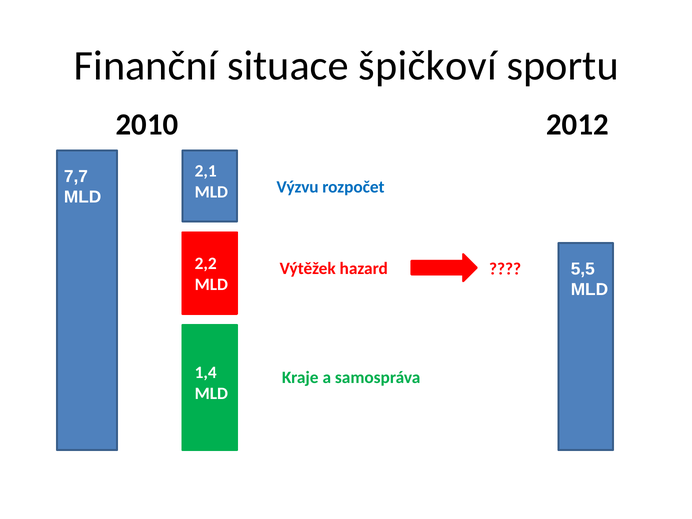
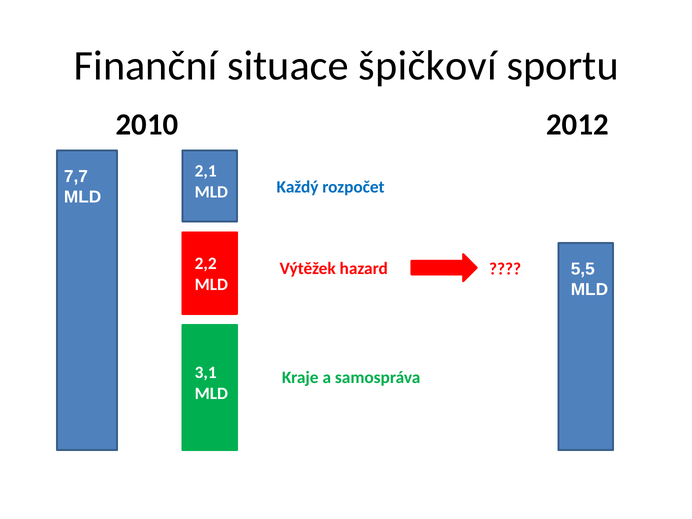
Výzvu: Výzvu -> Každý (297, 187)
1,4: 1,4 -> 3,1 (206, 373)
